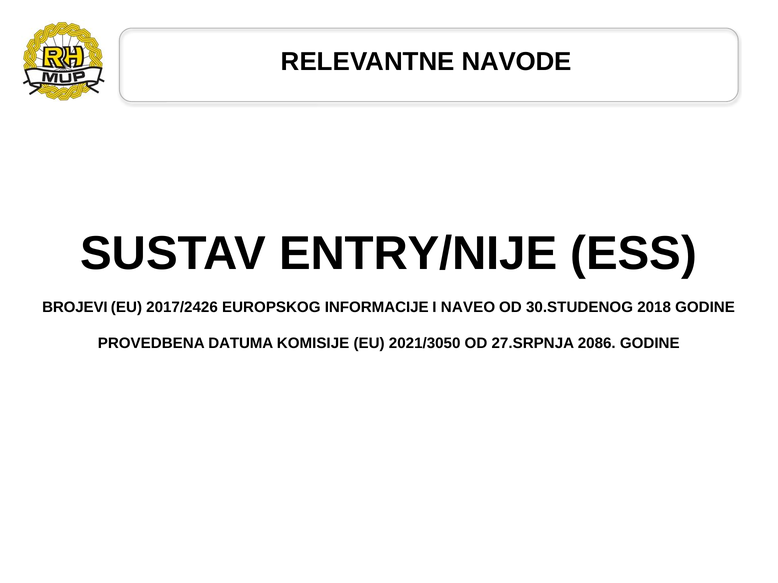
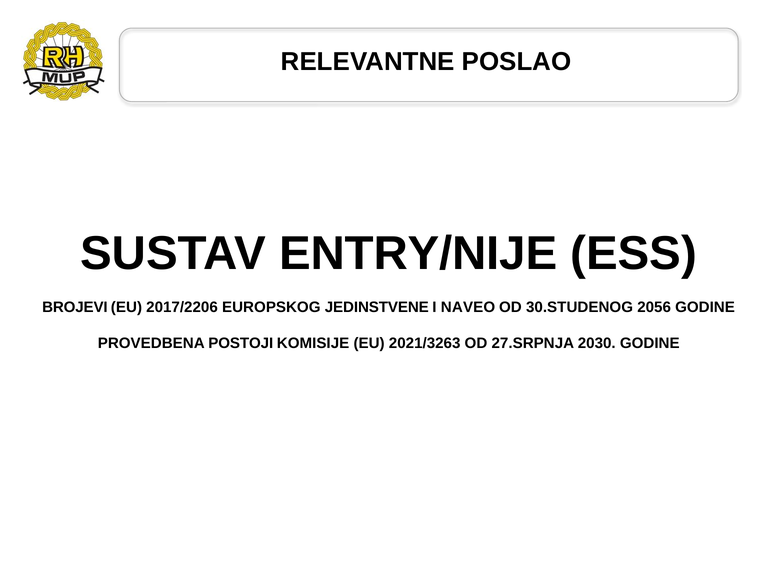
NAVODE: NAVODE -> POSLAO (517, 62)
2017/2426: 2017/2426 -> 2017/2206 (182, 307)
INFORMACIJE: INFORMACIJE -> JEDINSTVENE (377, 307)
2018: 2018 -> 2056 (654, 307)
DATUMA: DATUMA -> POSTOJI (241, 344)
2021/3050: 2021/3050 -> 2021/3263 (425, 344)
2086: 2086 -> 2030 (597, 344)
